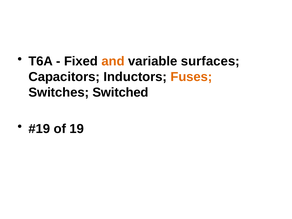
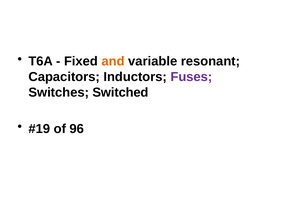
surfaces: surfaces -> resonant (210, 61)
Fuses colour: orange -> purple (191, 77)
19: 19 -> 96 (77, 129)
